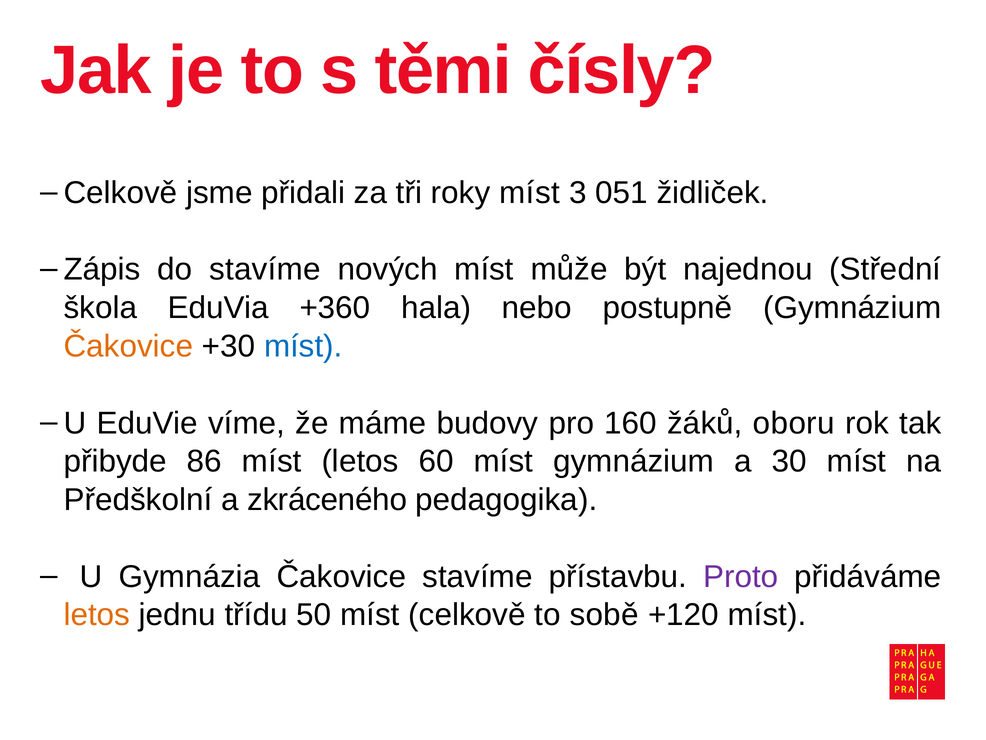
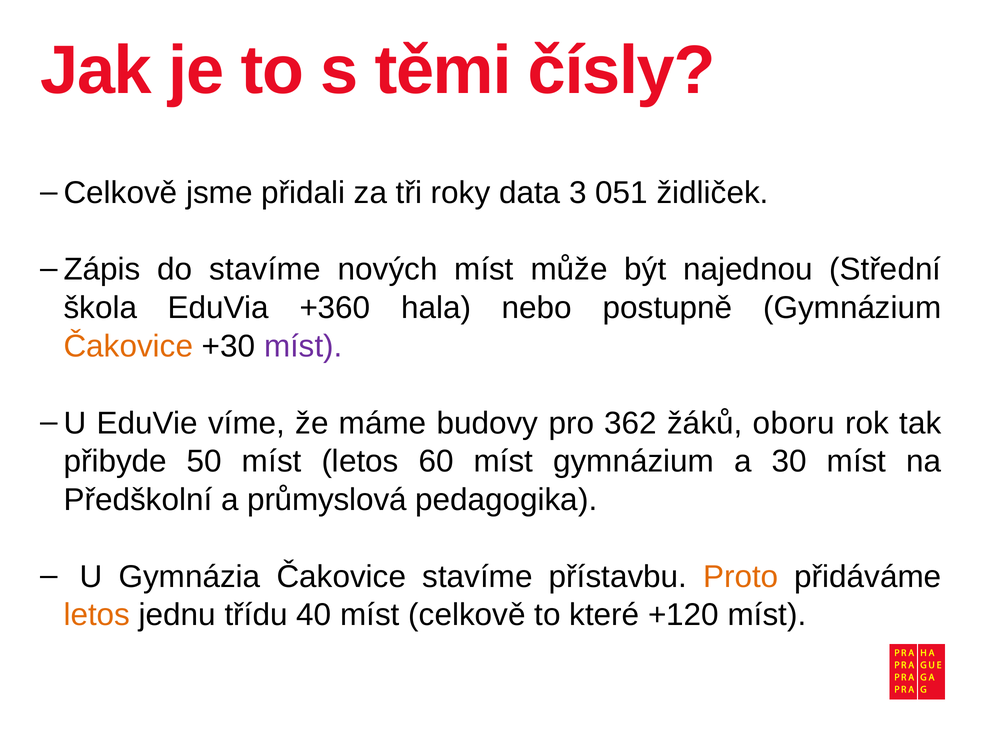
roky míst: míst -> data (530, 193)
míst colour: blue -> purple (303, 346)
160: 160 -> 362 (631, 423)
86: 86 -> 50 (204, 461)
zkráceného: zkráceného -> průmyslová (327, 500)
Proto colour: purple -> orange (741, 576)
50: 50 -> 40 (314, 615)
sobě: sobě -> které (604, 615)
